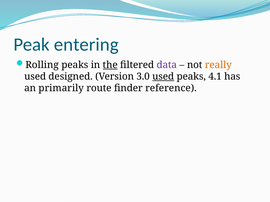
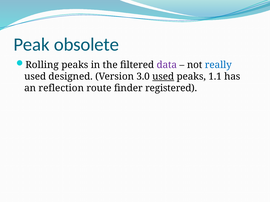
entering: entering -> obsolete (86, 45)
the underline: present -> none (110, 65)
really colour: orange -> blue (218, 65)
4.1: 4.1 -> 1.1 (215, 77)
primarily: primarily -> reflection (61, 88)
reference: reference -> registered (171, 88)
